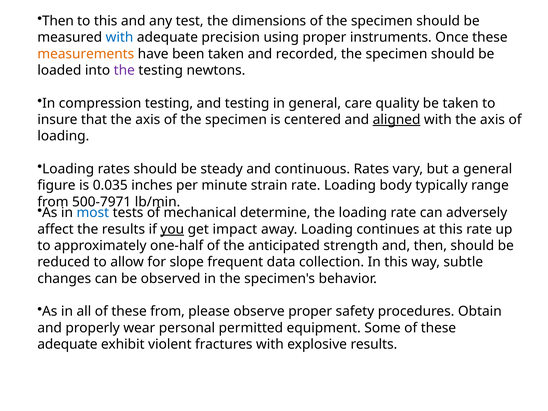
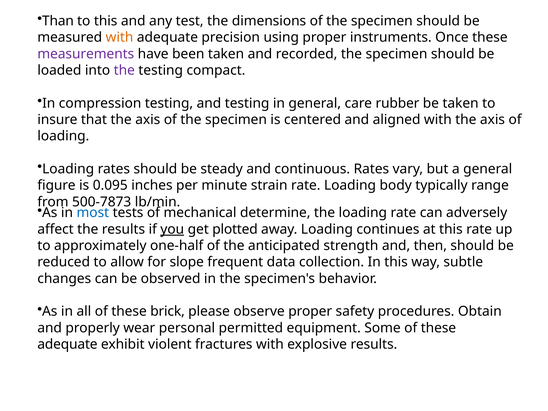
Then: Then -> Than (58, 21)
with colour: blue -> orange (120, 37)
measurements colour: orange -> purple (86, 54)
newtons: newtons -> compact (216, 70)
quality: quality -> rubber (397, 103)
aligned underline: present -> none (397, 120)
0.035: 0.035 -> 0.095 (110, 185)
500-7971: 500-7971 -> 500-7873 (102, 202)
impact: impact -> plotted (235, 229)
these from: from -> brick (168, 311)
